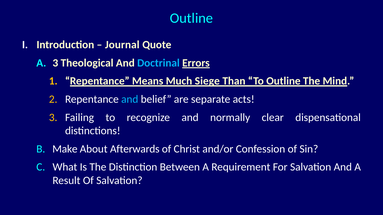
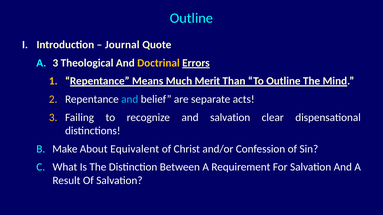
Doctrinal colour: light blue -> yellow (158, 63)
Siege: Siege -> Merit (207, 81)
and normally: normally -> salvation (230, 118)
Afterwards: Afterwards -> Equivalent (135, 149)
